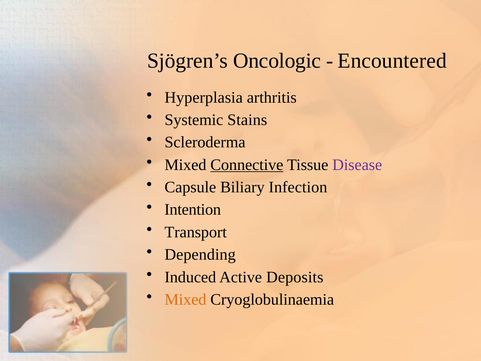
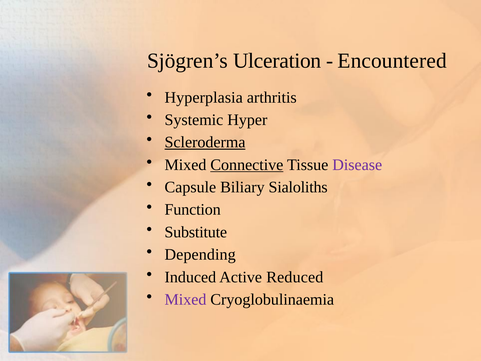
Oncologic: Oncologic -> Ulceration (277, 61)
Stains: Stains -> Hyper (247, 120)
Scleroderma underline: none -> present (205, 142)
Infection: Infection -> Sialoliths (298, 187)
Intention: Intention -> Function (193, 210)
Transport: Transport -> Substitute (196, 232)
Deposits: Deposits -> Reduced (295, 277)
Mixed colour: orange -> purple (185, 299)
